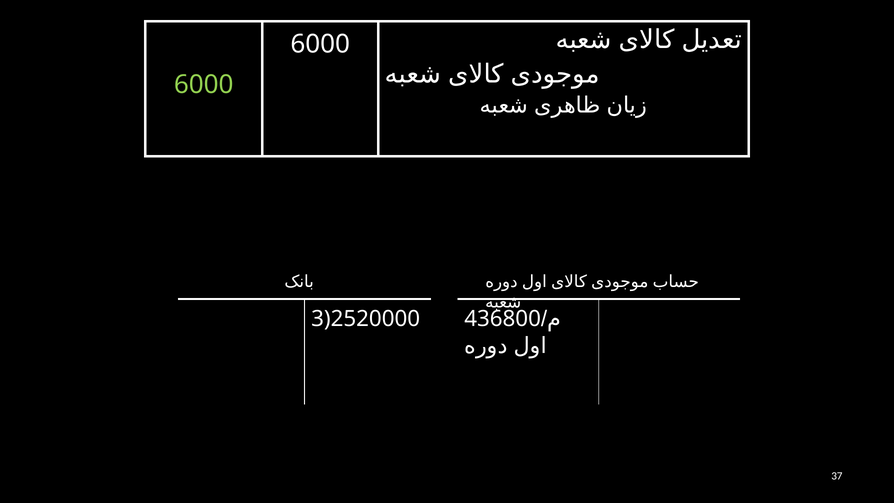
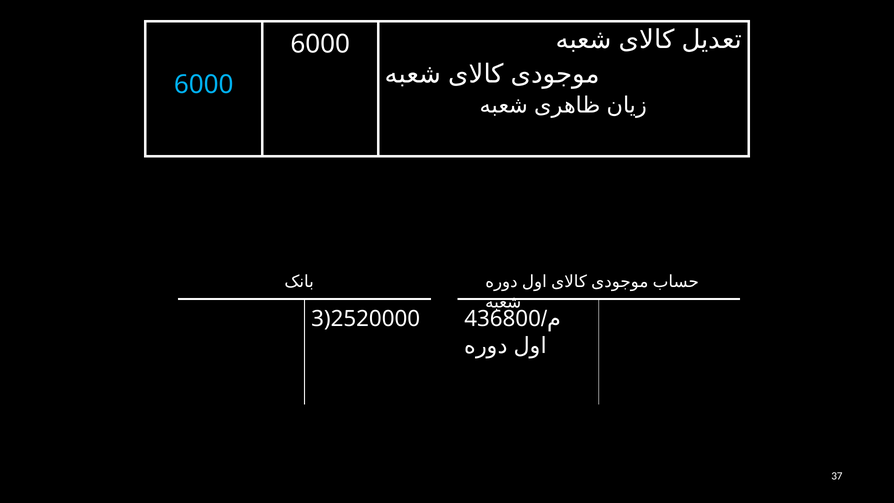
6000 colour: light green -> light blue (204, 85)
